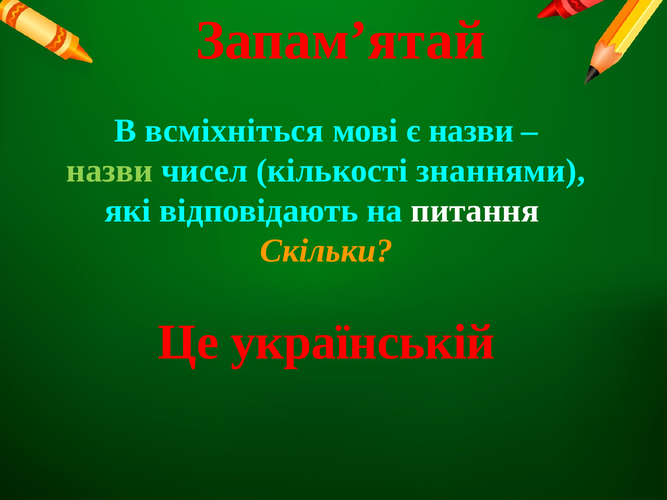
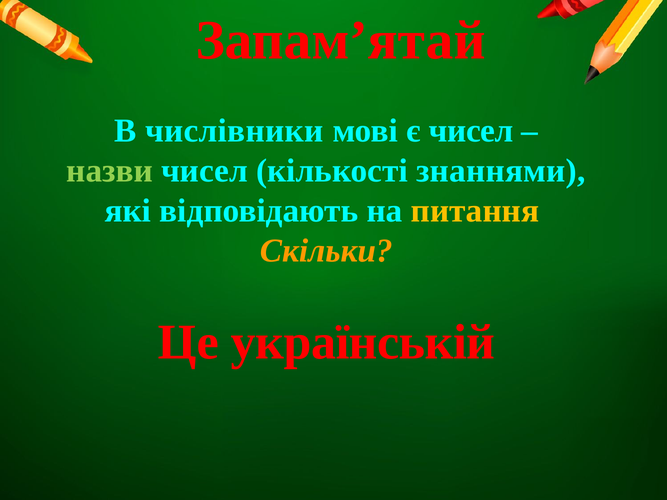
всміхніться: всміхніться -> числівники (234, 131)
є назви: назви -> чисел (471, 131)
питання colour: white -> yellow (475, 211)
